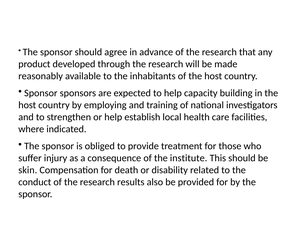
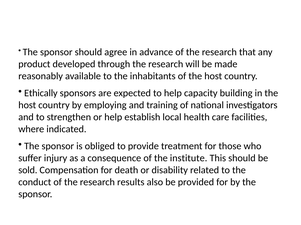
Sponsor: Sponsor -> Ethically (41, 93)
skin: skin -> sold (28, 171)
